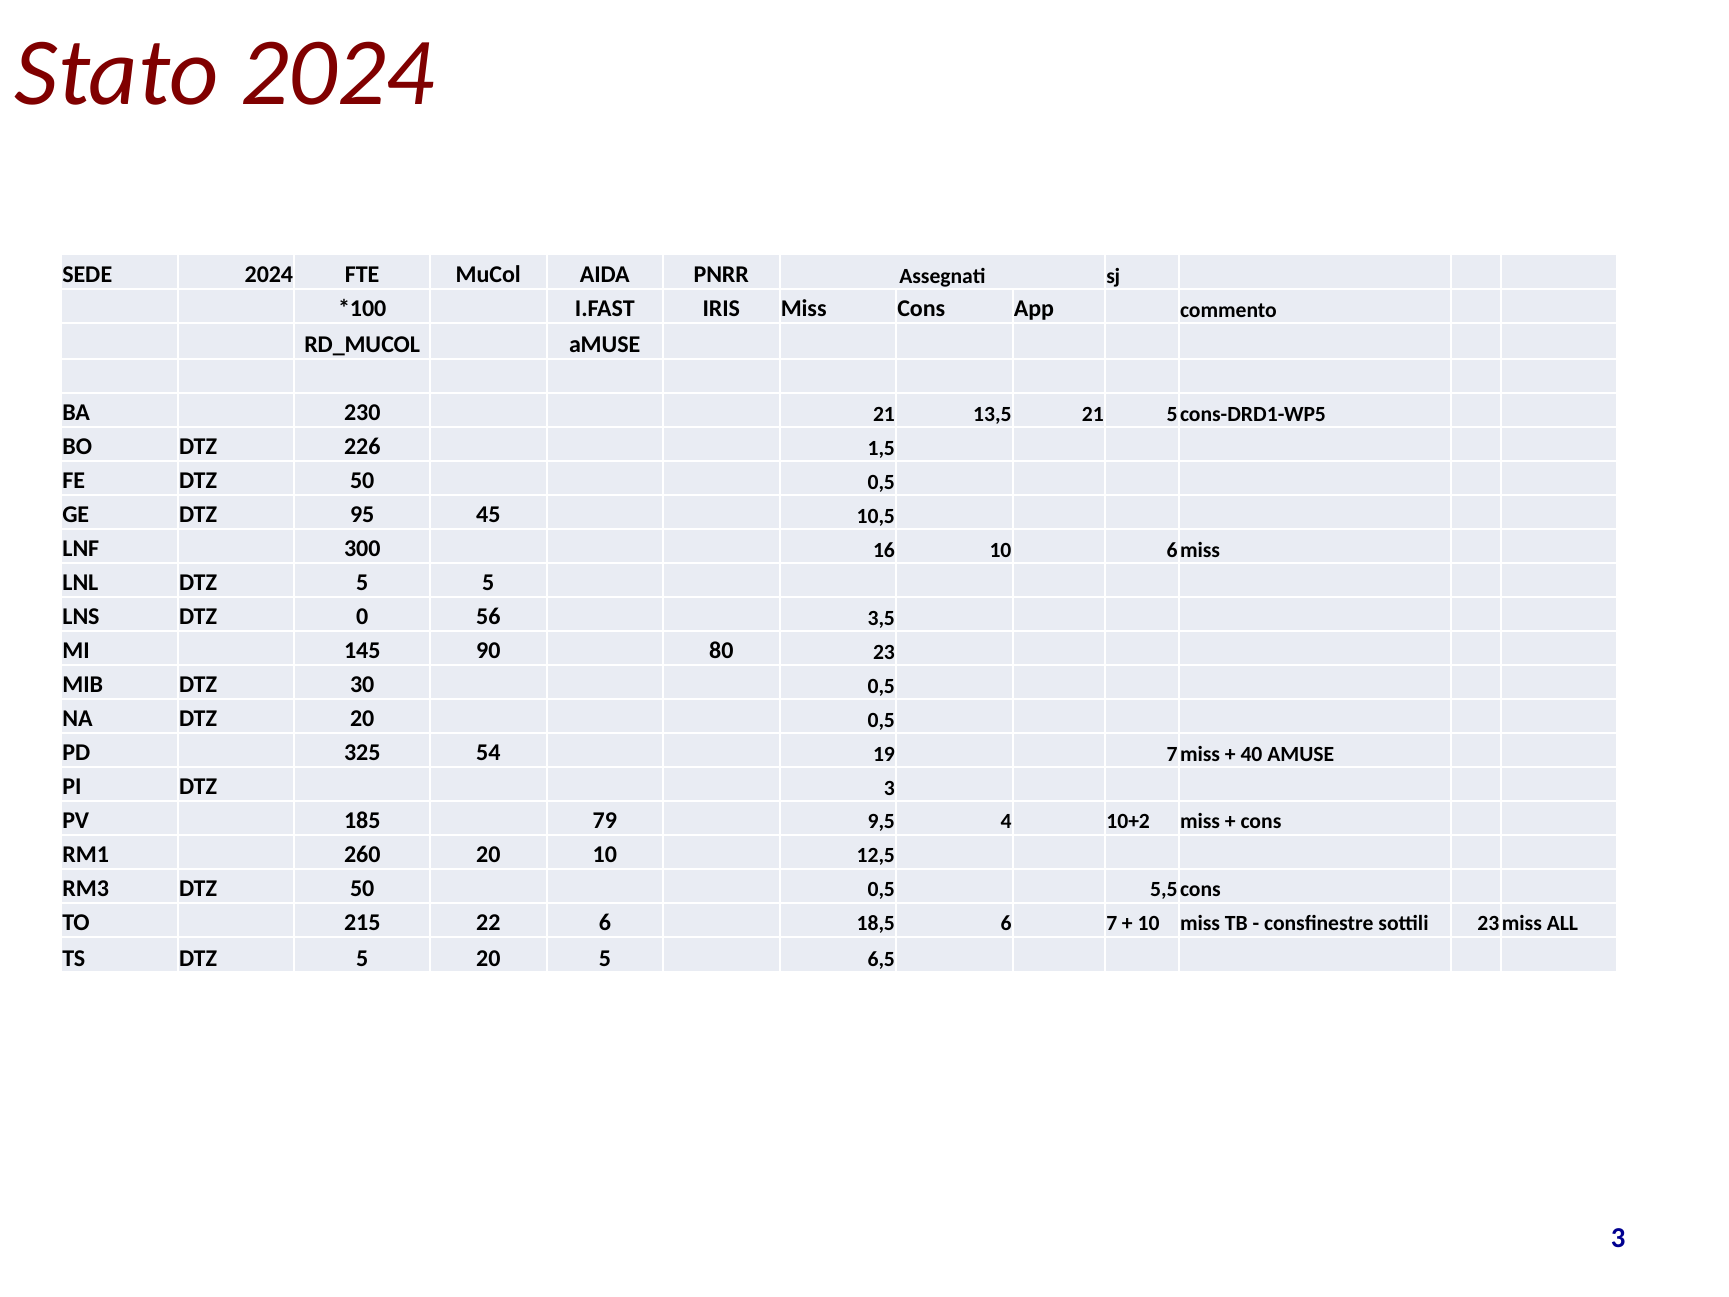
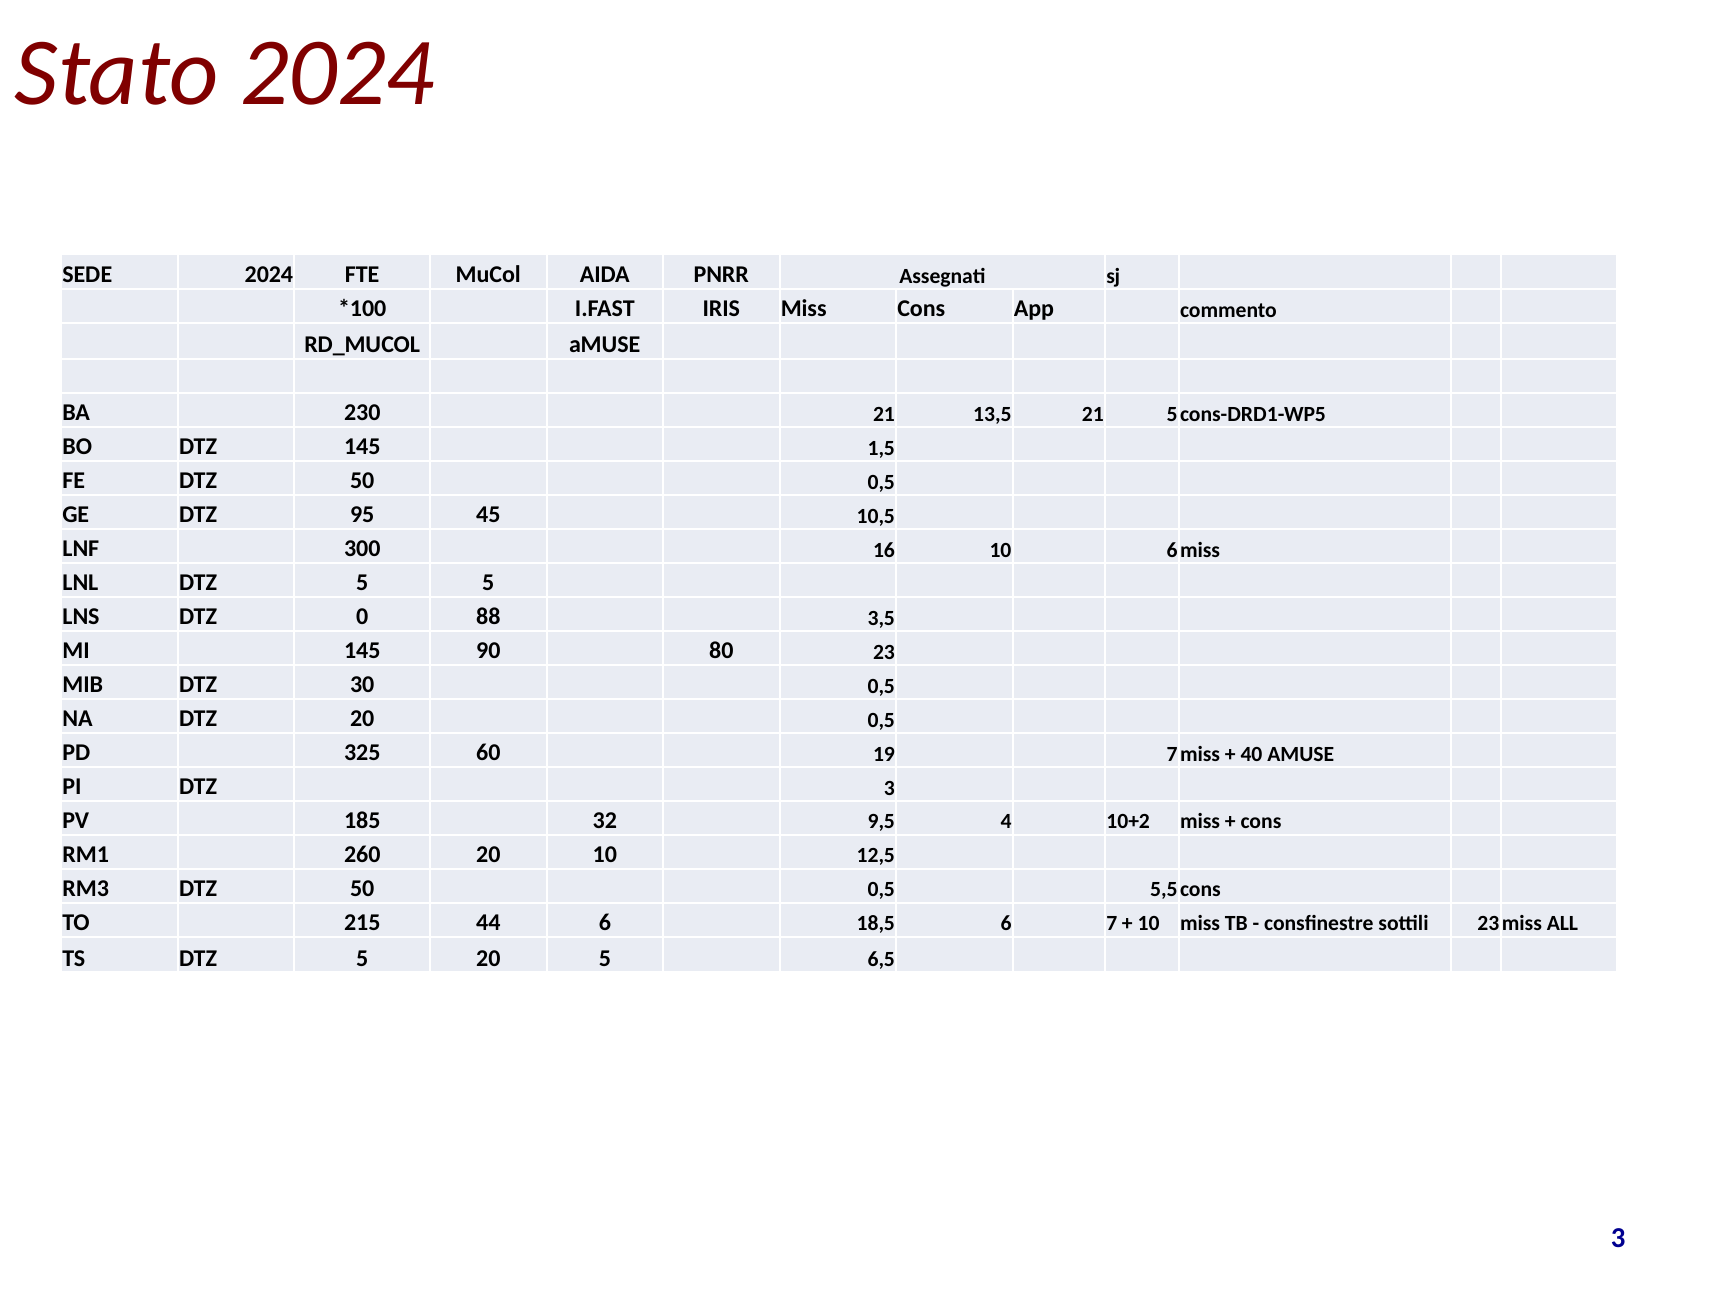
DTZ 226: 226 -> 145 (362, 447)
56: 56 -> 88 (488, 616)
54: 54 -> 60 (488, 752)
79: 79 -> 32 (605, 820)
22: 22 -> 44 (488, 922)
